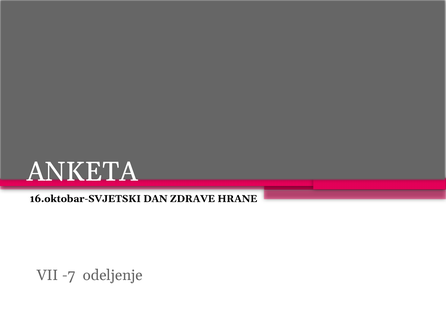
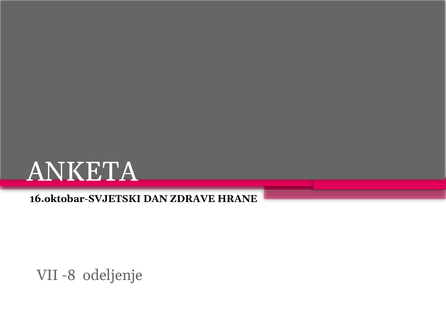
-7: -7 -> -8 (69, 276)
